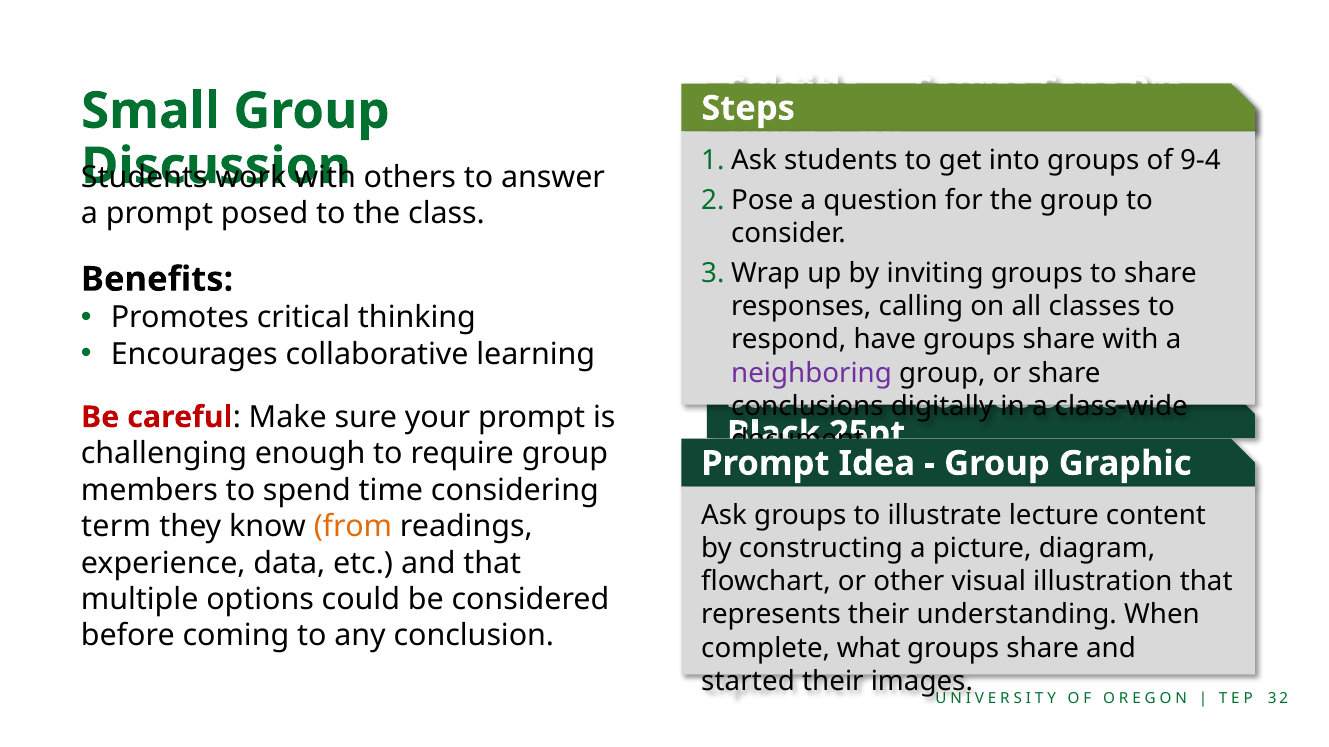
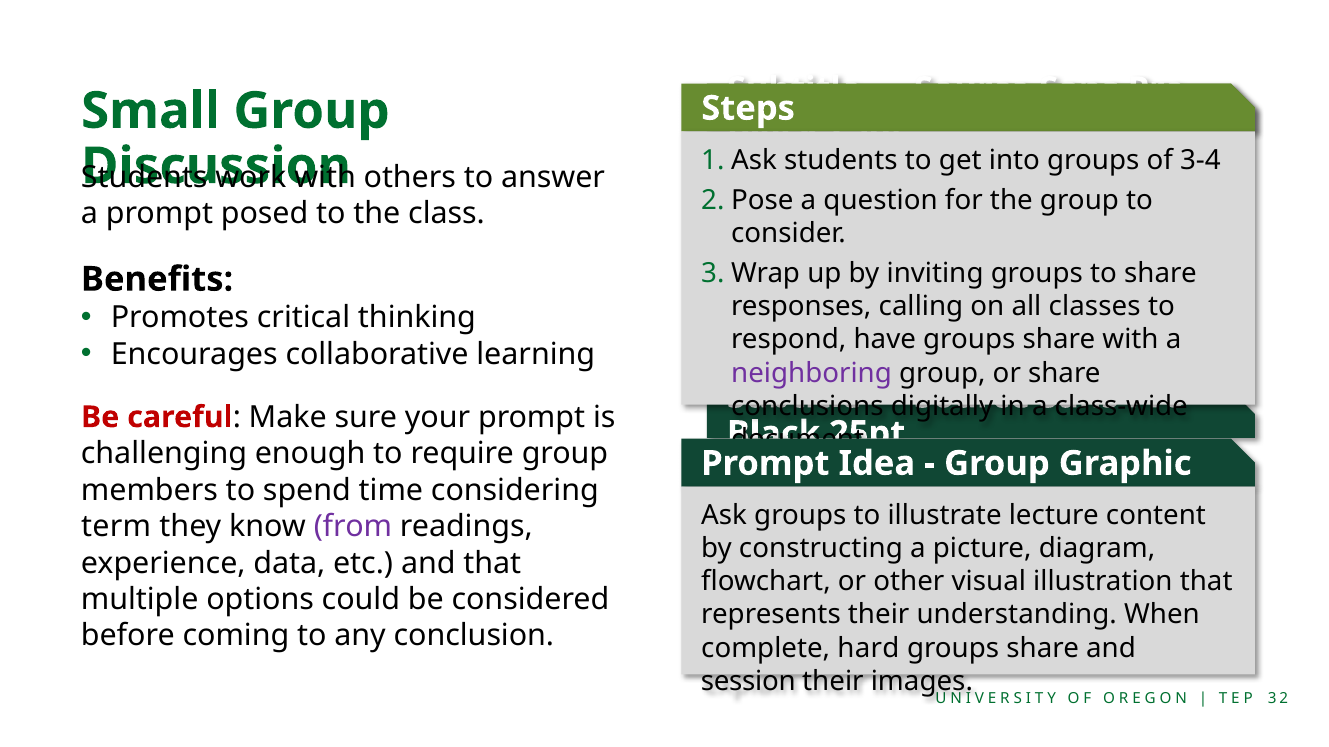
9-4: 9-4 -> 3-4 (1200, 160)
from colour: orange -> purple (353, 527)
what: what -> hard (868, 648)
started: started -> session (748, 682)
